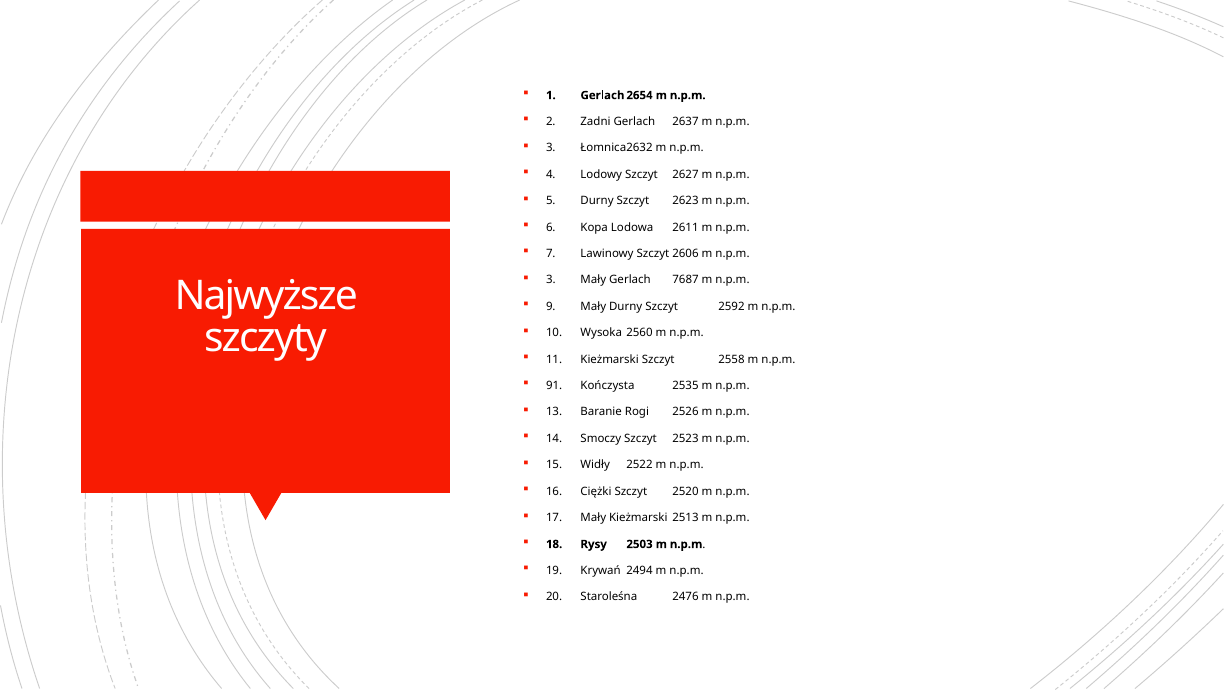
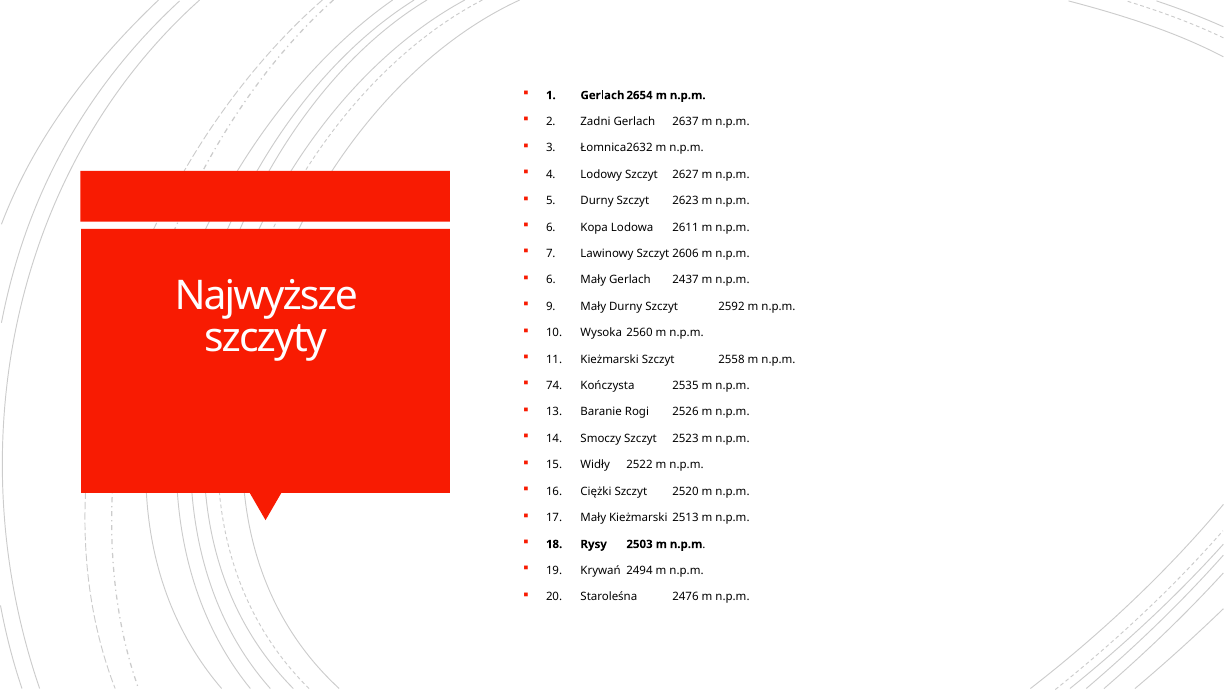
3: 3 -> 6 (551, 280)
7687: 7687 -> 2437 (686, 280)
91: 91 -> 74 (554, 386)
